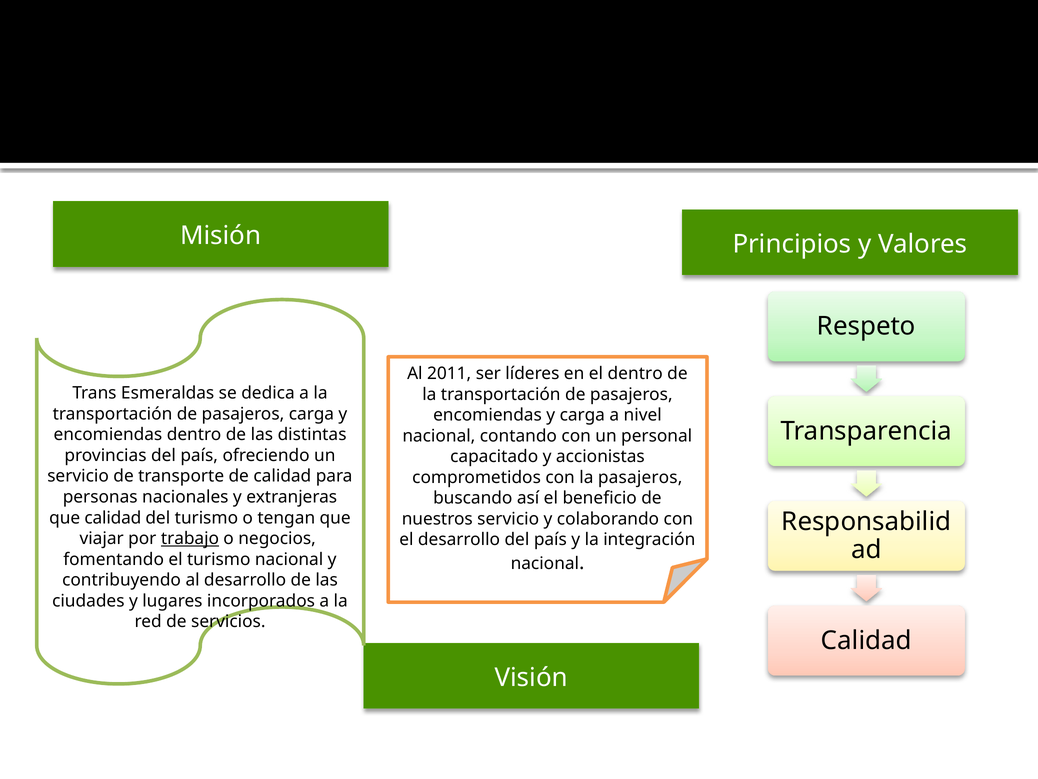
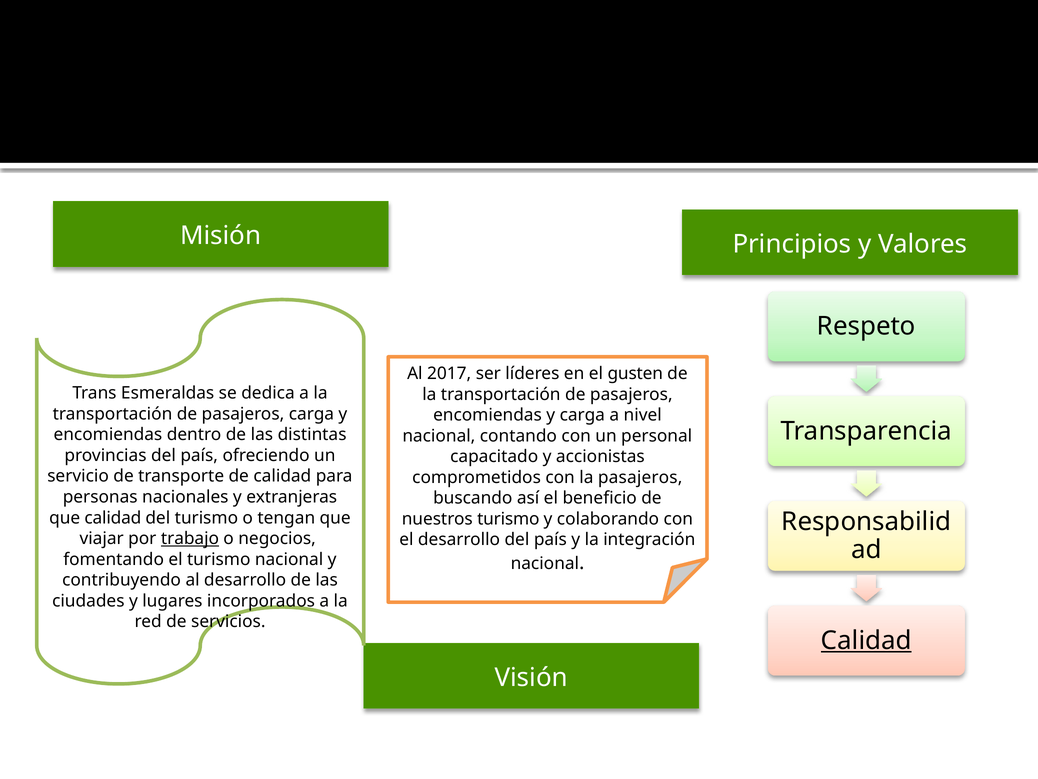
2011: 2011 -> 2017 (449, 373)
el dentro: dentro -> gusten (635, 373)
nuestros servicio: servicio -> turismo (508, 519)
Calidad underline: none -> present (866, 640)
